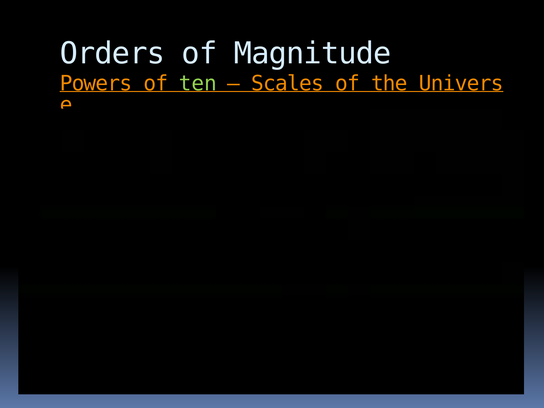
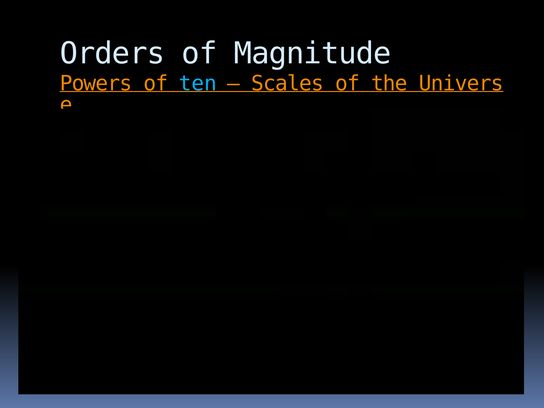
ten colour: light green -> light blue (198, 84)
